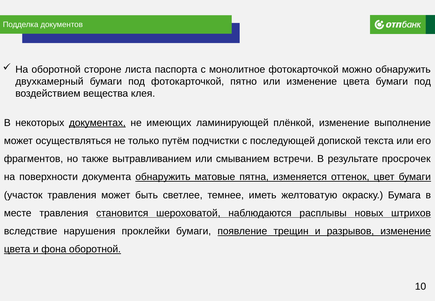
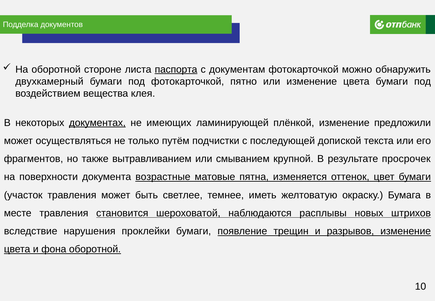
паспорта underline: none -> present (176, 69)
монолитное: монолитное -> документам (237, 69)
выполнение: выполнение -> предложили (403, 123)
встречи: встречи -> крупной (293, 159)
документа обнаружить: обнаружить -> возрастные (163, 177)
